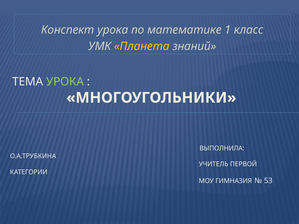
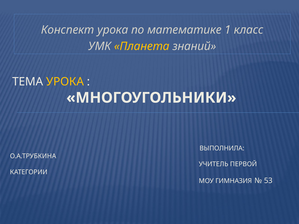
УРОКА colour: light green -> yellow (65, 82)
